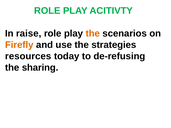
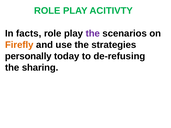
raise: raise -> facts (29, 34)
the colour: orange -> purple (93, 34)
resources: resources -> personally (28, 56)
